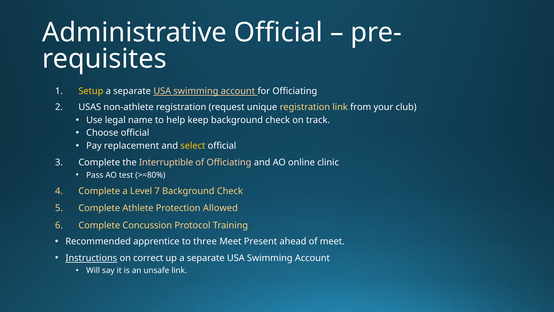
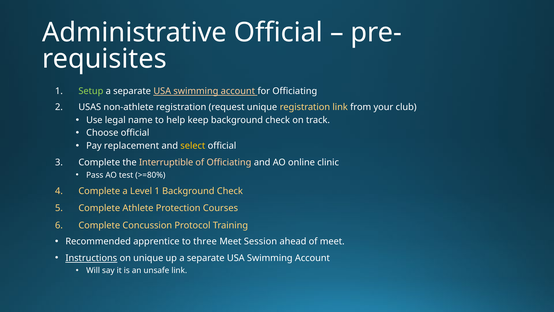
Setup colour: yellow -> light green (91, 91)
Level 7: 7 -> 1 (157, 191)
Allowed: Allowed -> Courses (220, 208)
Present: Present -> Session (260, 241)
on correct: correct -> unique (148, 258)
